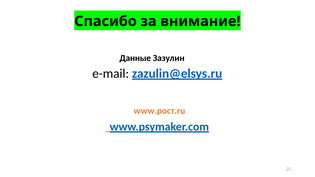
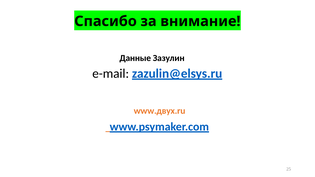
www.рост.ru: www.рост.ru -> www.двух.ru (160, 111)
